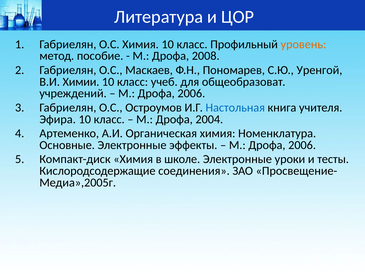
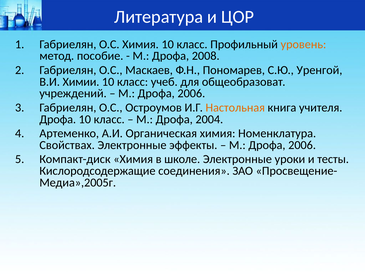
Настольная colour: blue -> orange (235, 107)
Эфира: Эфира -> Дрофа (58, 119)
Основные: Основные -> Свойствах (67, 145)
